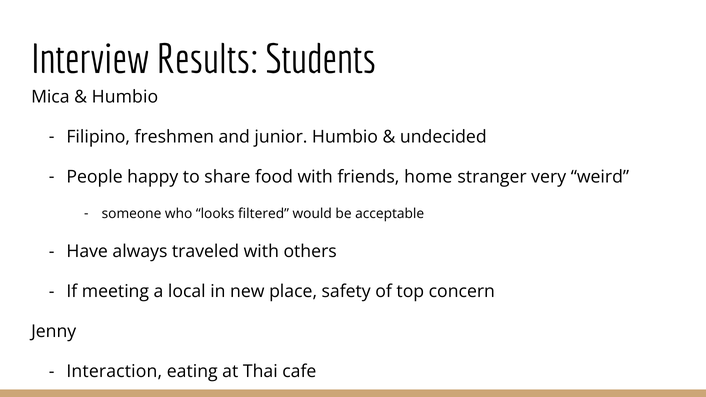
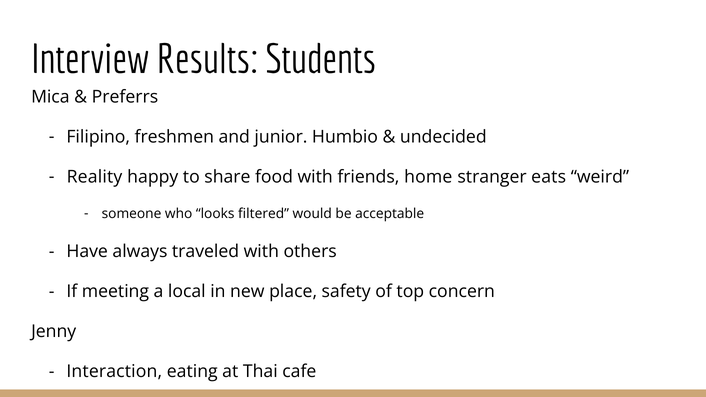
Humbio: Humbio -> Preferrs (125, 97)
People: People -> Reality (94, 177)
very: very -> eats (549, 177)
